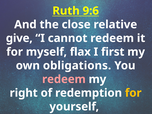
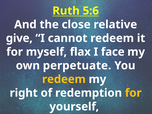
9:6: 9:6 -> 5:6 (91, 11)
first: first -> face (113, 52)
obligations: obligations -> perpetuate (77, 66)
redeem colour: pink -> yellow (64, 79)
